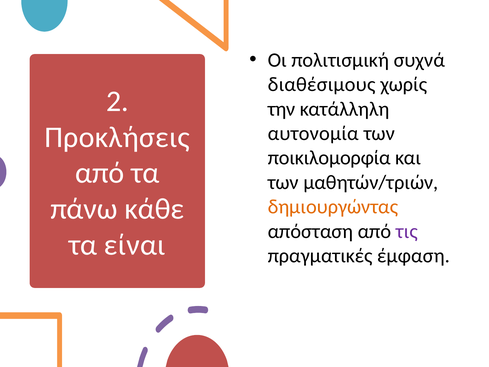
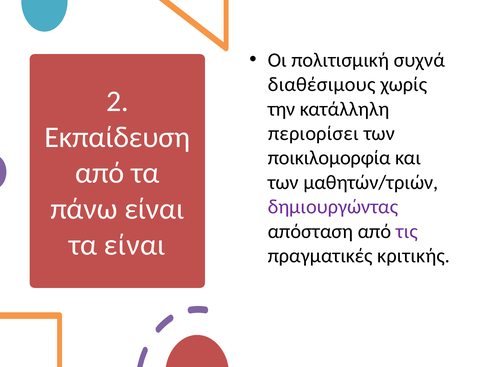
Προκλήσεις: Προκλήσεις -> Εκπαίδευση (117, 137)
αυτονομία: αυτονομία -> περιορίσει (313, 133)
πάνω κάθε: κάθε -> είναι (154, 209)
δημιουργώντας colour: orange -> purple (333, 207)
έμφαση: έμφαση -> κριτικής (414, 256)
